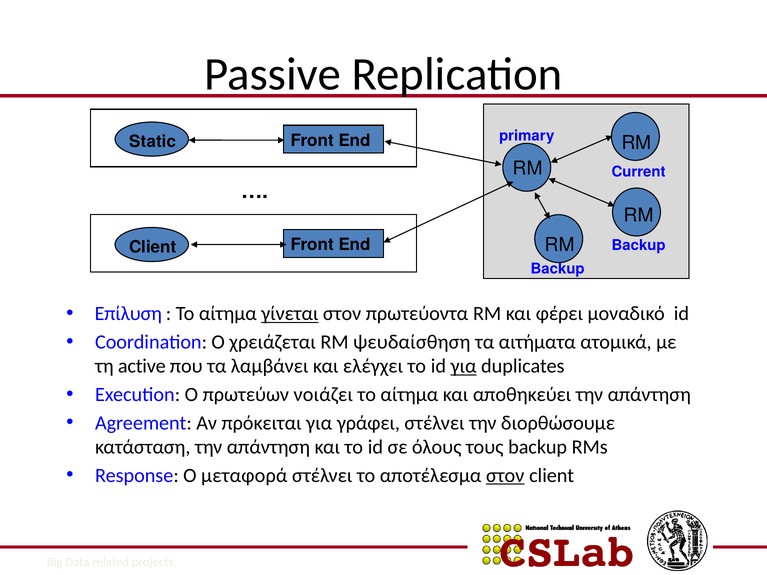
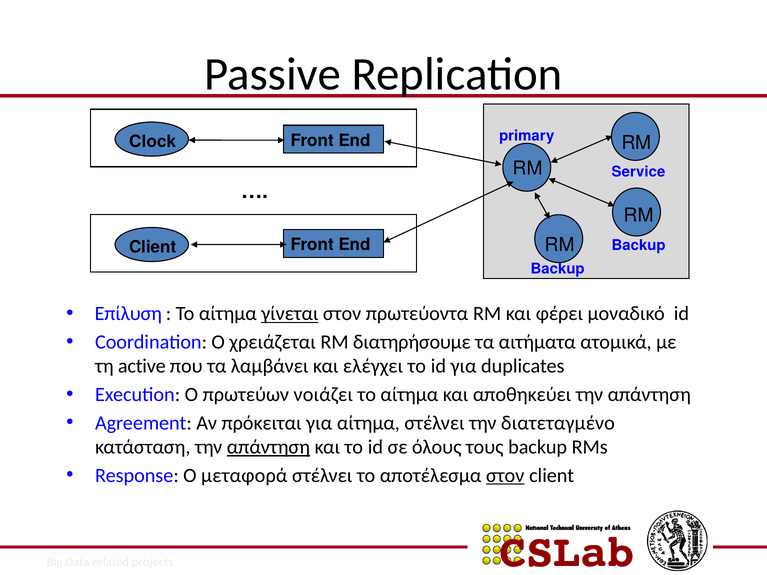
Static: Static -> Clock (153, 142)
Current: Current -> Service (638, 172)
ψευδαίσθηση: ψευδαίσθηση -> διατηρήσουμε (412, 342)
για underline: present -> none (464, 366)
για γράφει: γράφει -> αίτημα (368, 423)
διορθώσουμε: διορθώσουμε -> διατεταγμένο (558, 423)
απάντηση underline: none -> present (268, 447)
